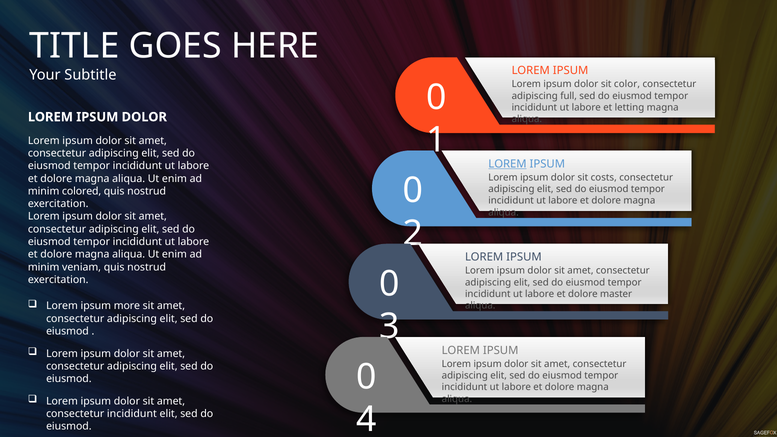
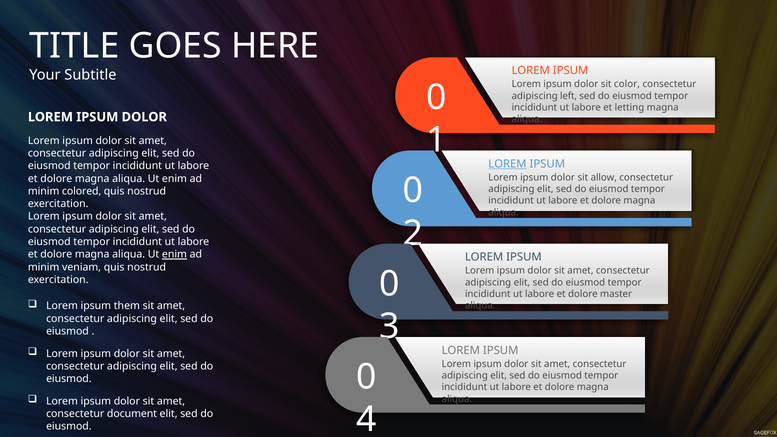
full: full -> left (569, 96)
costs: costs -> allow (604, 177)
enim underline: none -> present (174, 254)
more: more -> them (127, 306)
consectetur incididunt: incididunt -> document (132, 414)
